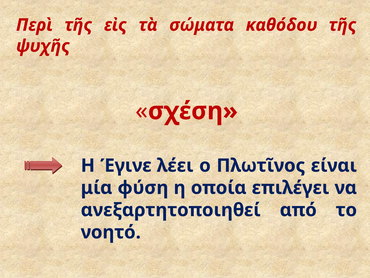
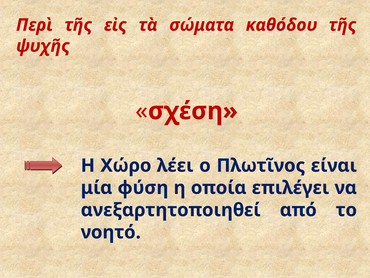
Έγινε: Έγινε -> Χώρο (126, 165)
